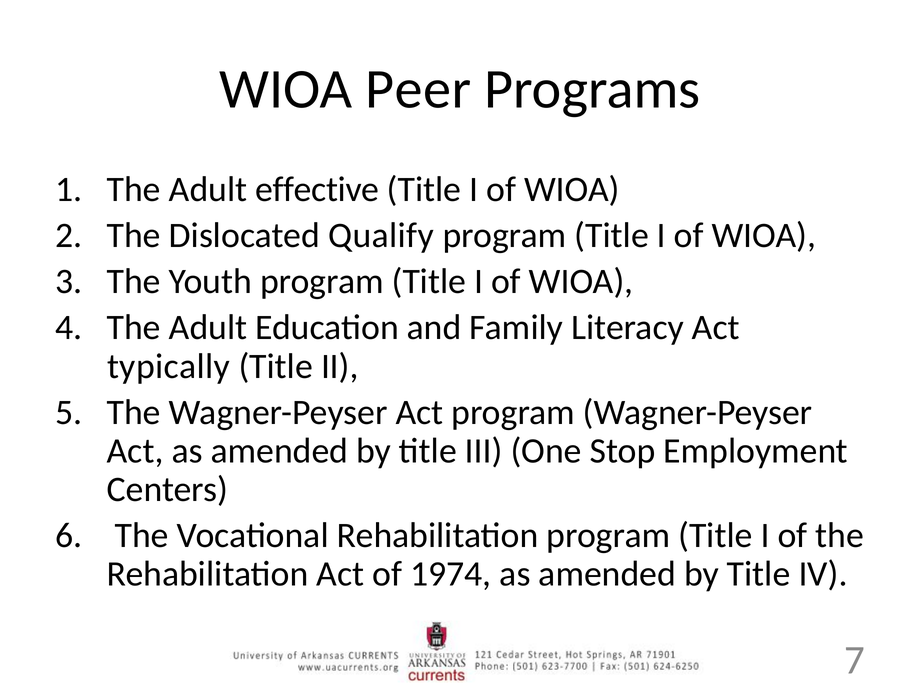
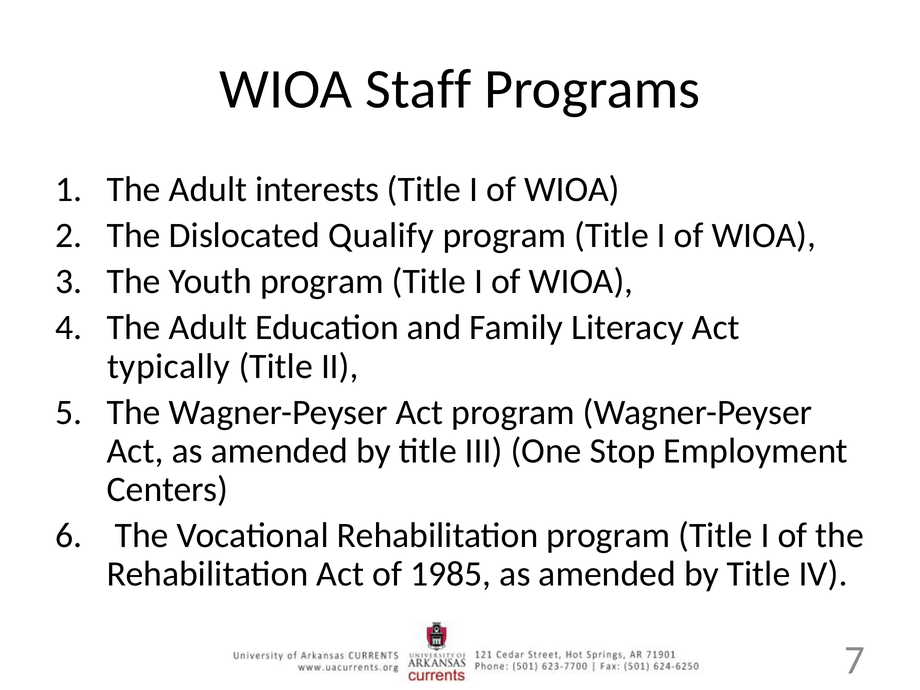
Peer: Peer -> Staff (418, 89)
effective: effective -> interests (317, 190)
1974: 1974 -> 1985 (451, 574)
